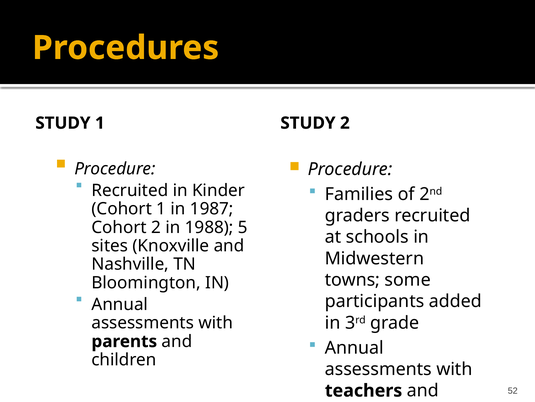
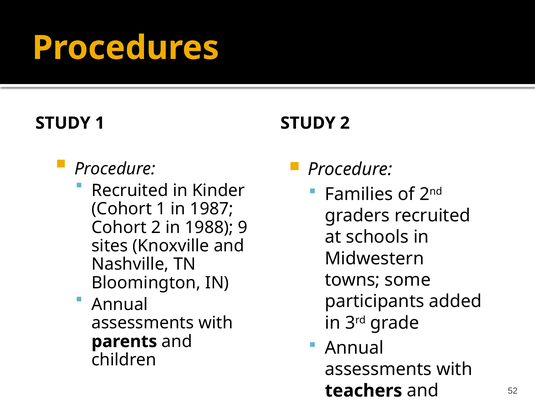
5: 5 -> 9 (243, 227)
